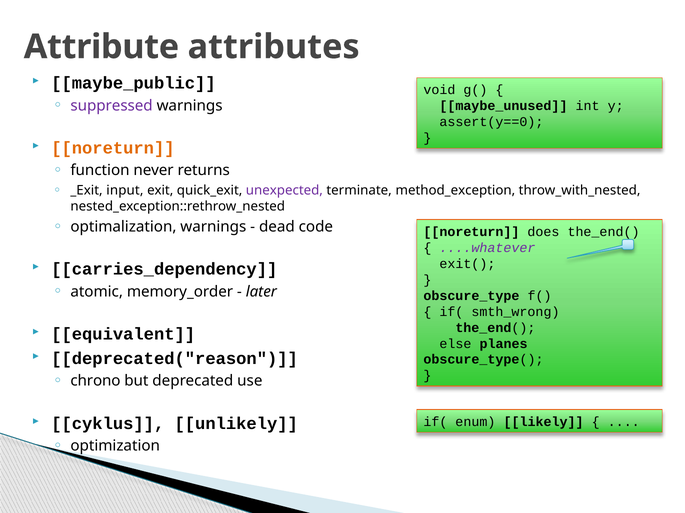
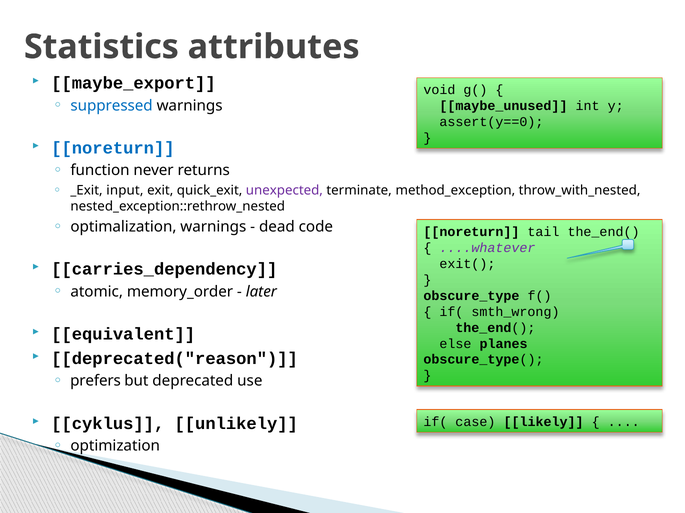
Attribute: Attribute -> Statistics (101, 47)
maybe_public: maybe_public -> maybe_export (133, 83)
suppressed colour: purple -> blue (112, 106)
noreturn colour: orange -> blue (113, 148)
does: does -> tail (543, 232)
chrono: chrono -> prefers (96, 381)
enum: enum -> case (475, 422)
